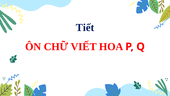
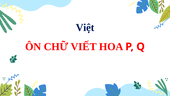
Tiết: Tiết -> Việt (85, 27)
